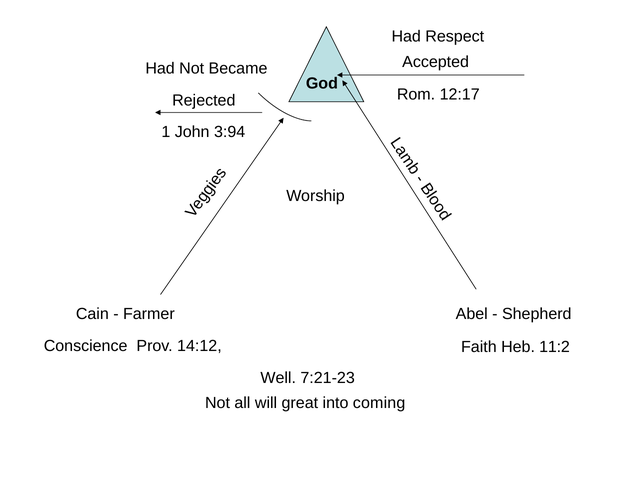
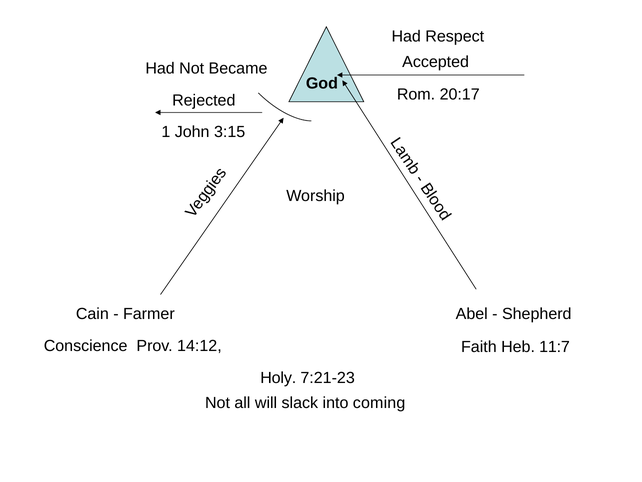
12:17: 12:17 -> 20:17 (460, 94)
3:94: 3:94 -> 3:15 (230, 132)
11:2: 11:2 -> 11:7 (555, 347)
Well: Well -> Holy (278, 378)
great: great -> slack (300, 402)
